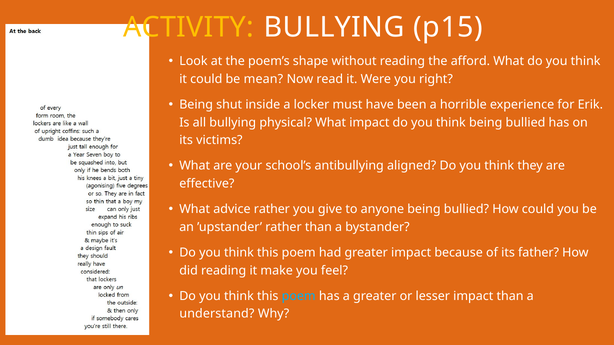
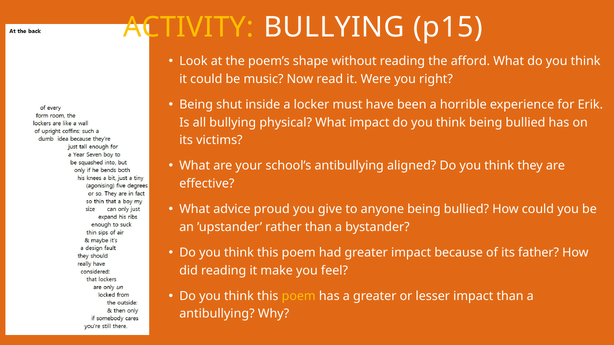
mean: mean -> music (263, 79)
advice rather: rather -> proud (272, 210)
poem colour: light blue -> yellow (299, 296)
understand: understand -> antibullying (217, 314)
